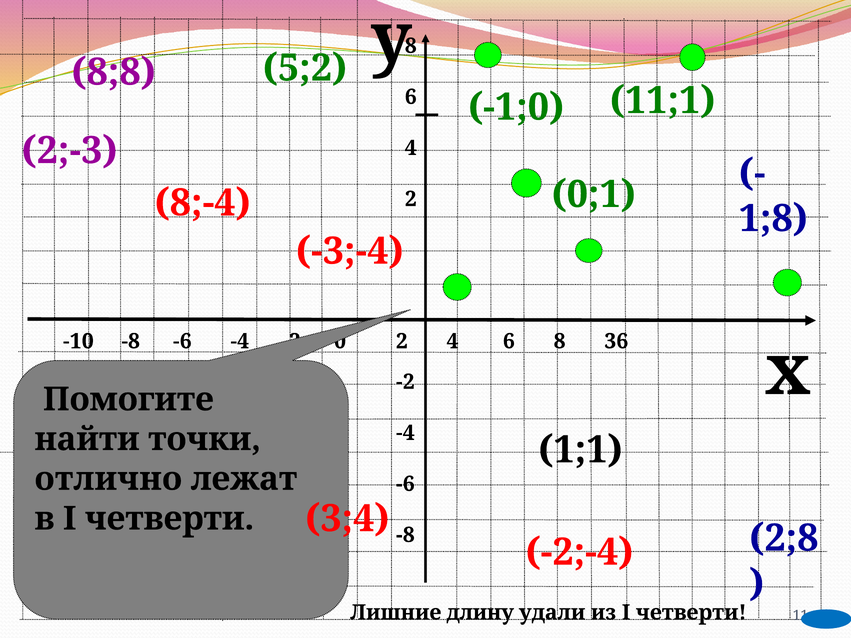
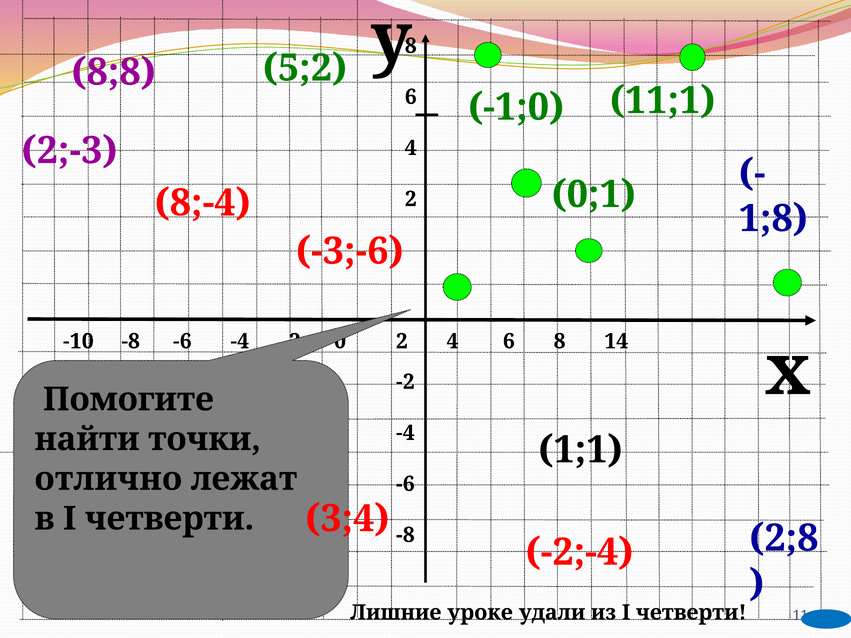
-3;-4: -3;-4 -> -3;-6 (350, 251)
36: 36 -> 14 (616, 341)
длину: длину -> уроке (480, 613)
